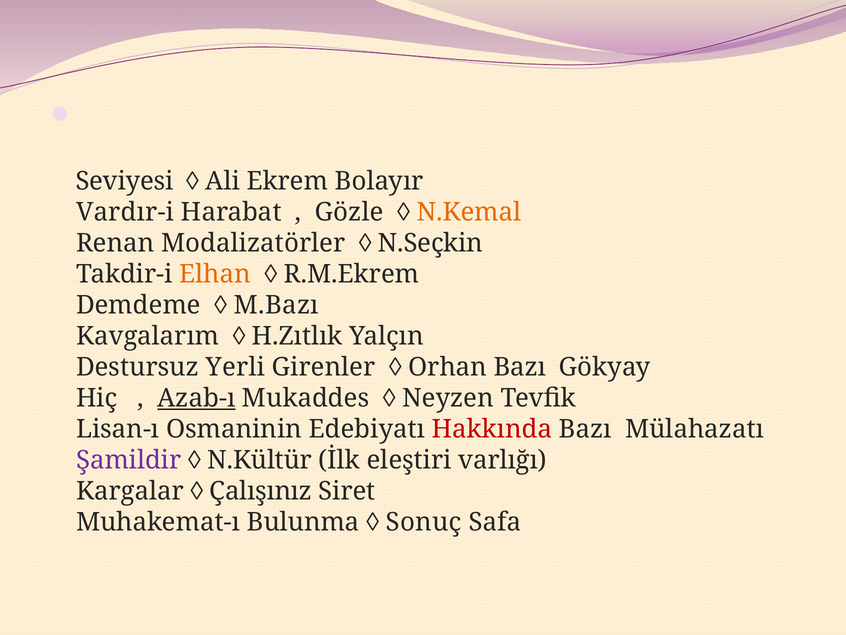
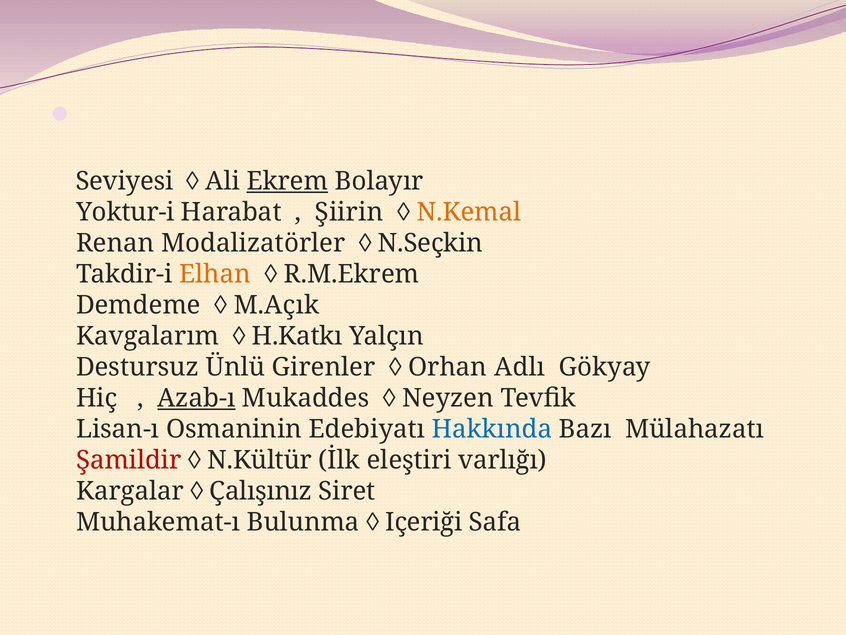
Ekrem underline: none -> present (287, 181)
Vardır-i: Vardır-i -> Yoktur-i (125, 212)
Gözle: Gözle -> Şiirin (349, 212)
M.Bazı: M.Bazı -> M.Açık (276, 305)
H.Zıtlık: H.Zıtlık -> H.Katkı (297, 336)
Yerli: Yerli -> Ünlü (235, 367)
Orhan Bazı: Bazı -> Adlı (520, 367)
Hakkında colour: red -> blue (492, 429)
Şamildir colour: purple -> red (129, 460)
Sonuç: Sonuç -> Içeriği (424, 522)
